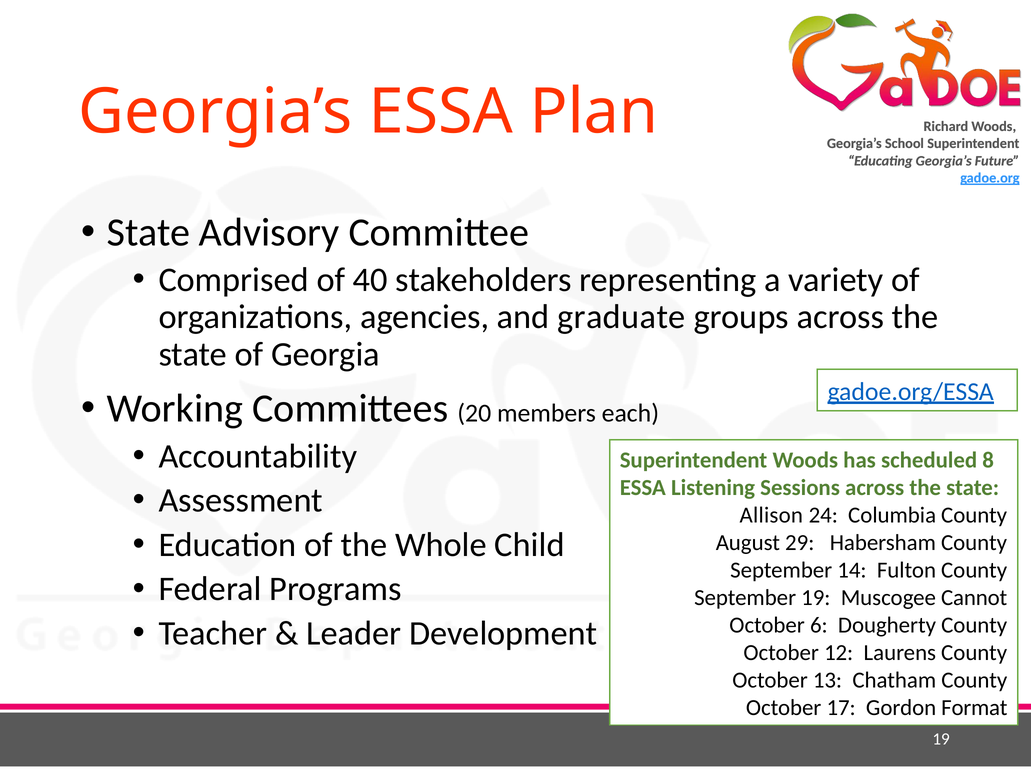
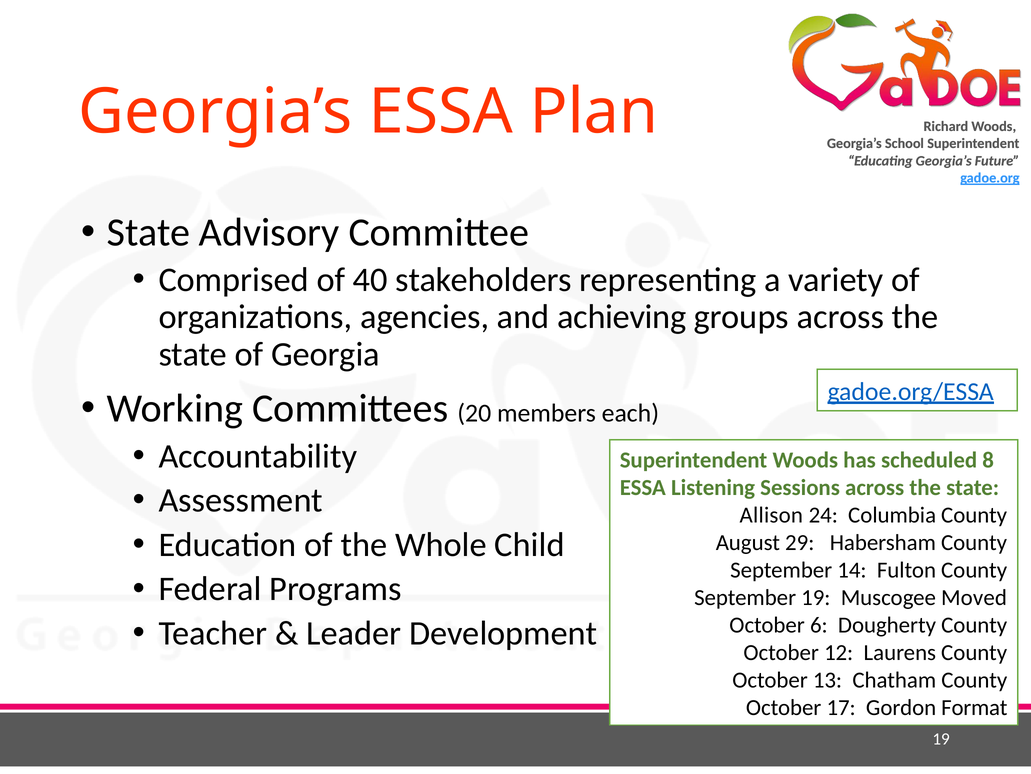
graduate: graduate -> achieving (622, 317)
Cannot: Cannot -> Moved (974, 597)
